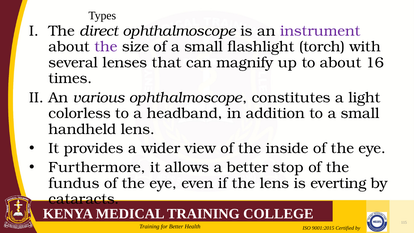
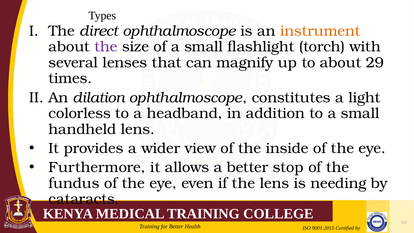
instrument colour: purple -> orange (320, 31)
16: 16 -> 29 (375, 63)
various: various -> dilation (99, 97)
everting: everting -> needing (338, 183)
